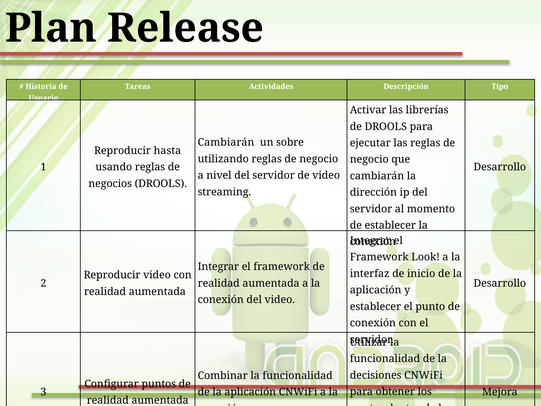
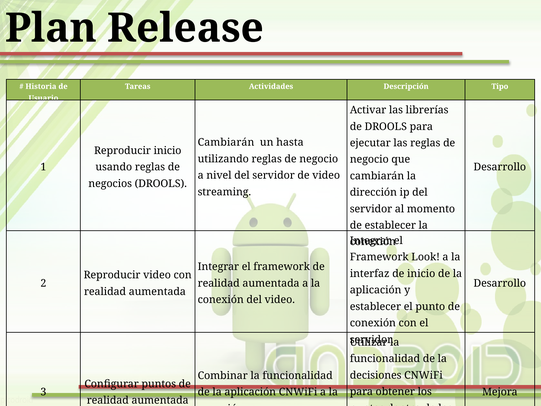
sobre: sobre -> hasta (290, 142)
Reproducir hasta: hasta -> inicio (167, 151)
